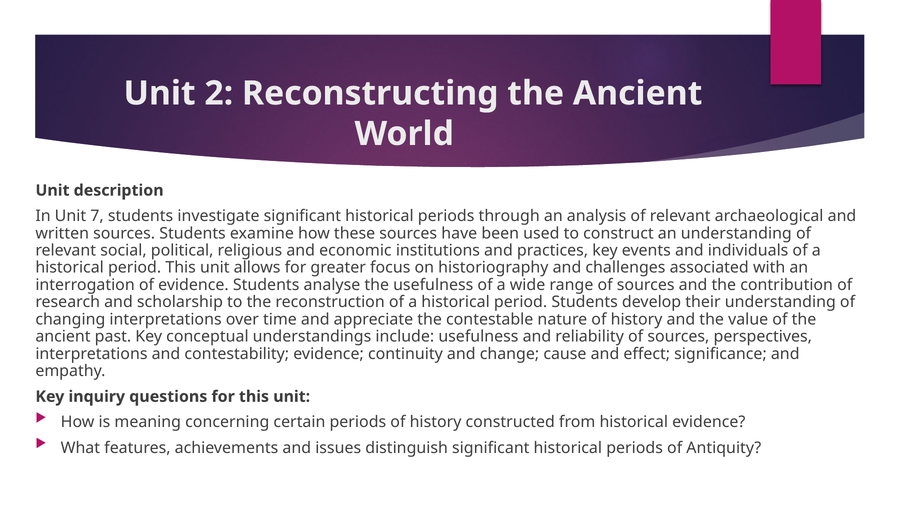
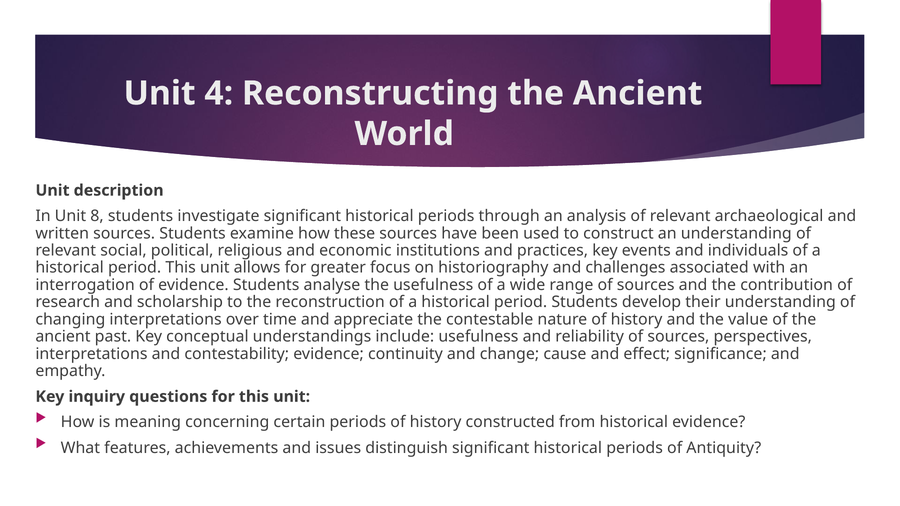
2: 2 -> 4 (219, 93)
7: 7 -> 8 (97, 216)
